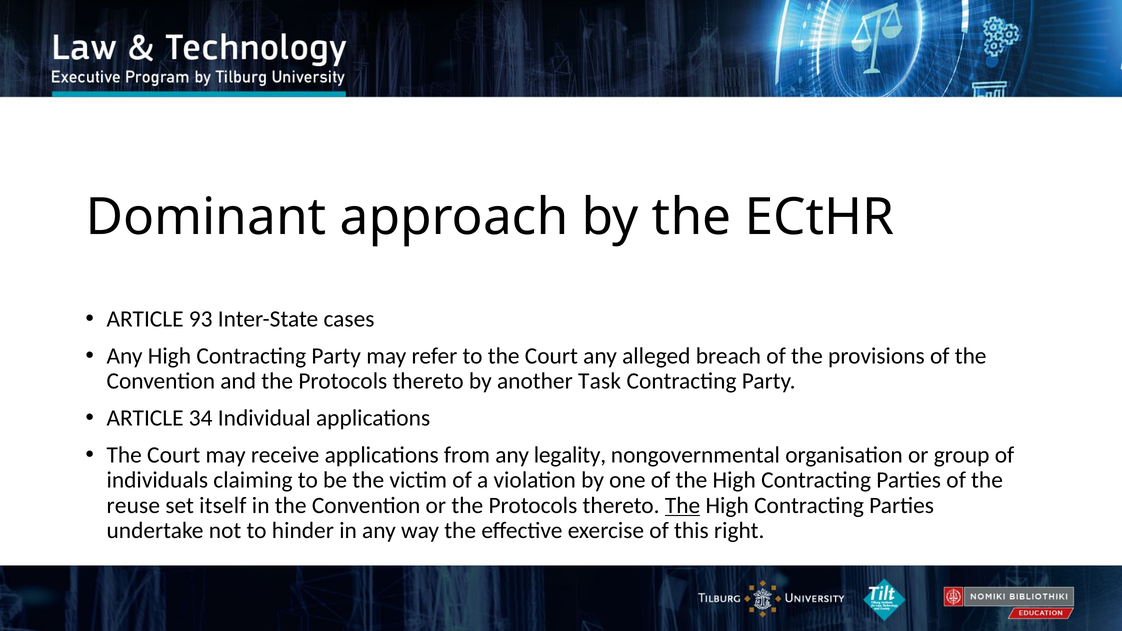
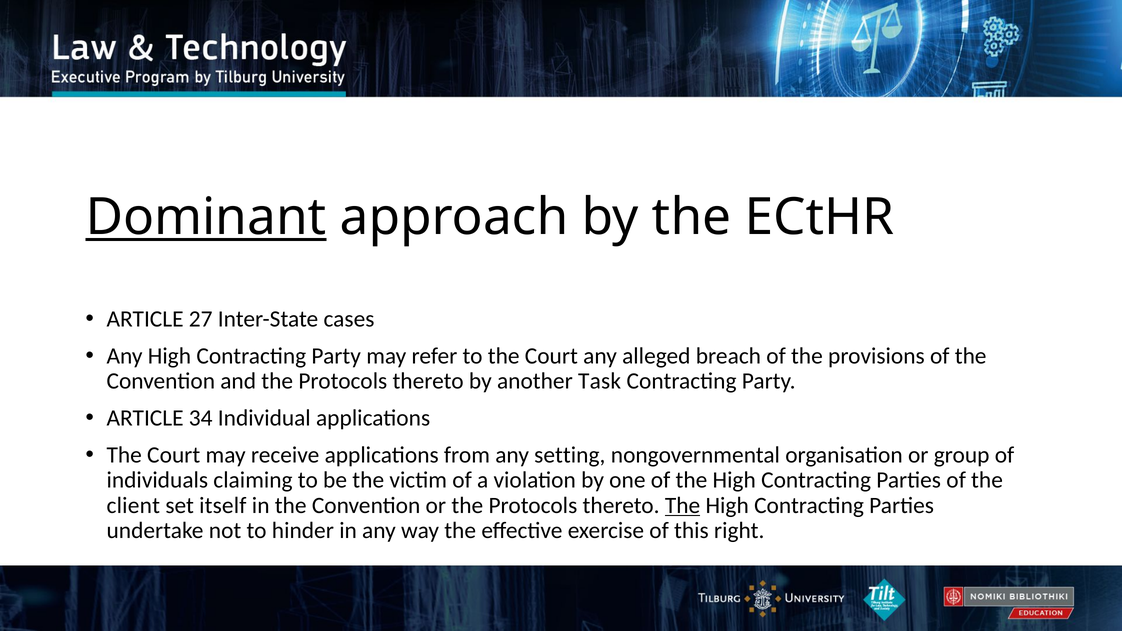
Dominant underline: none -> present (206, 218)
93: 93 -> 27 (201, 319)
legality: legality -> setting (570, 455)
reuse: reuse -> client (133, 506)
